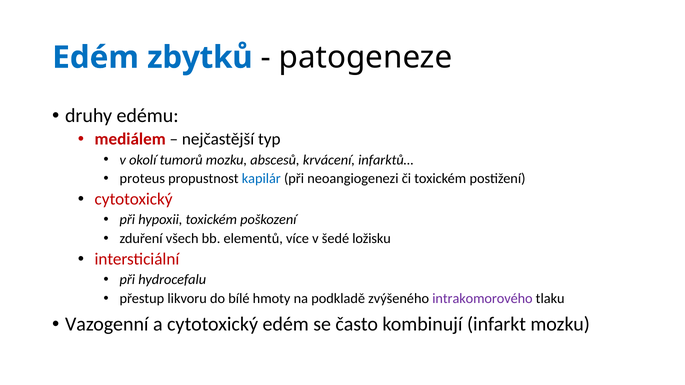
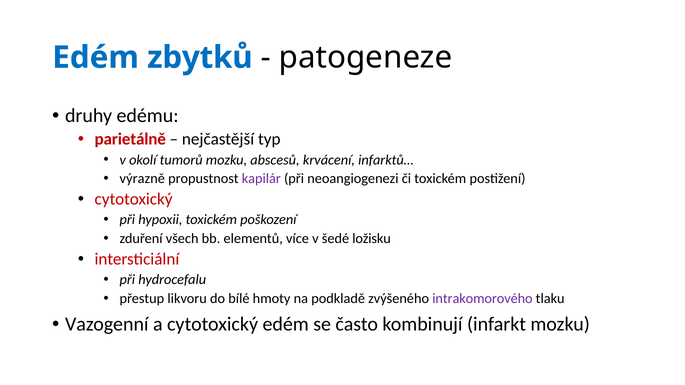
mediálem: mediálem -> parietálně (130, 139)
proteus: proteus -> výrazně (142, 179)
kapilár colour: blue -> purple (261, 179)
